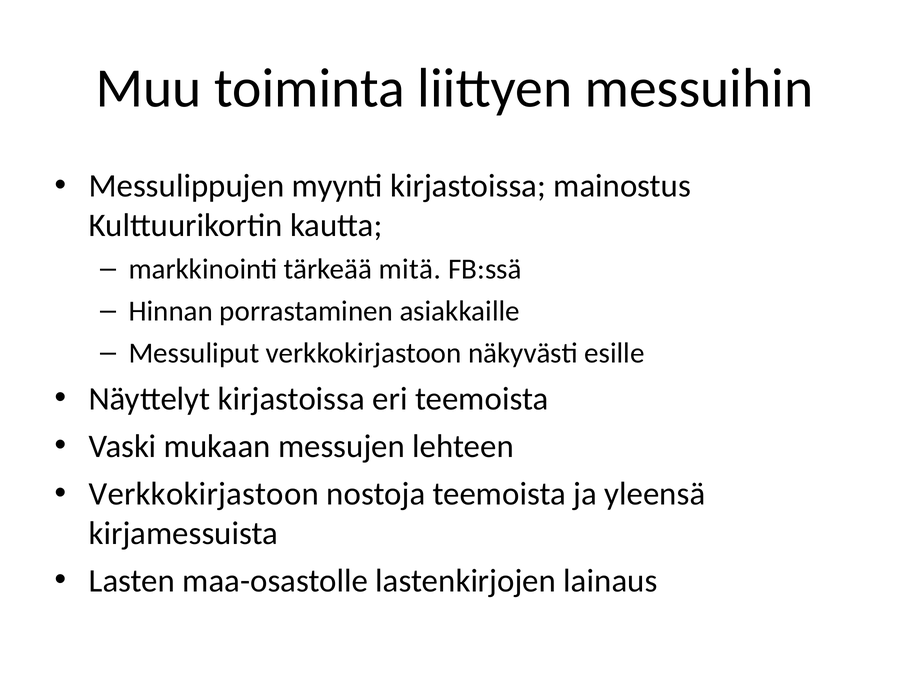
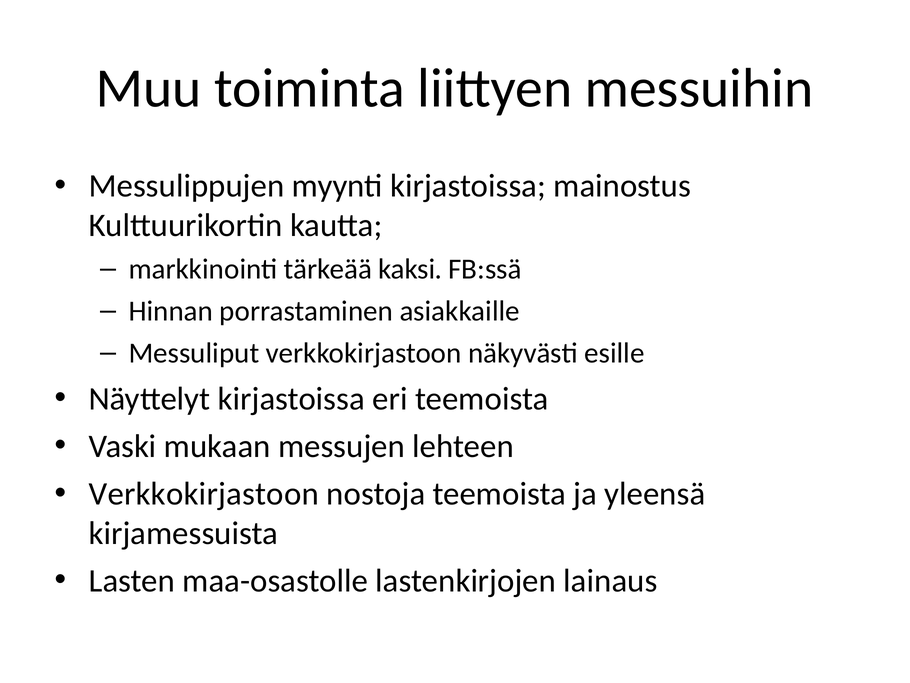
mitä: mitä -> kaksi (410, 269)
